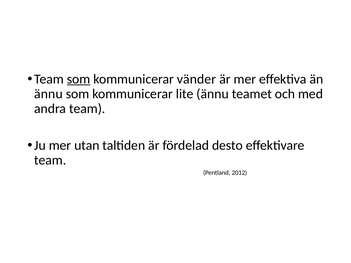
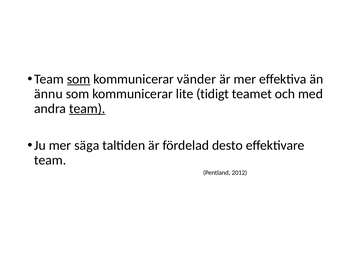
lite ännu: ännu -> tidigt (213, 94)
team underline: none -> present (87, 109)
utan: utan -> säga (87, 145)
